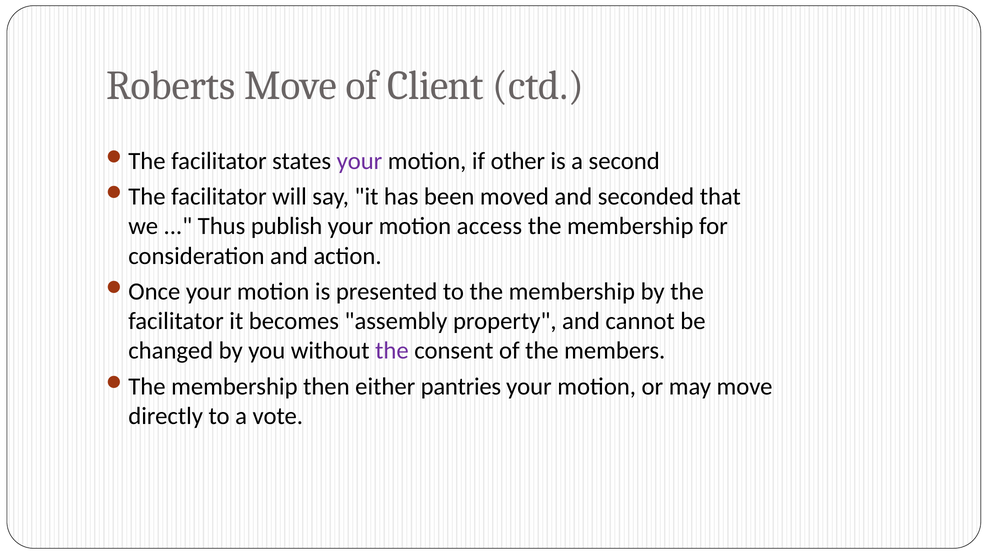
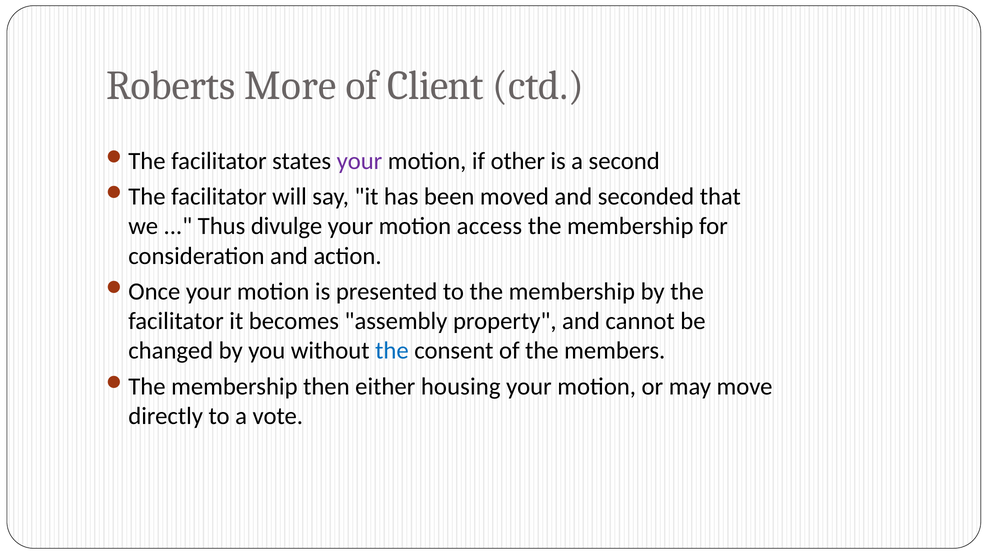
Roberts Move: Move -> More (290, 86)
publish: publish -> divulge (287, 226)
the colour: purple -> blue (392, 351)
pantries: pantries -> housing (461, 386)
